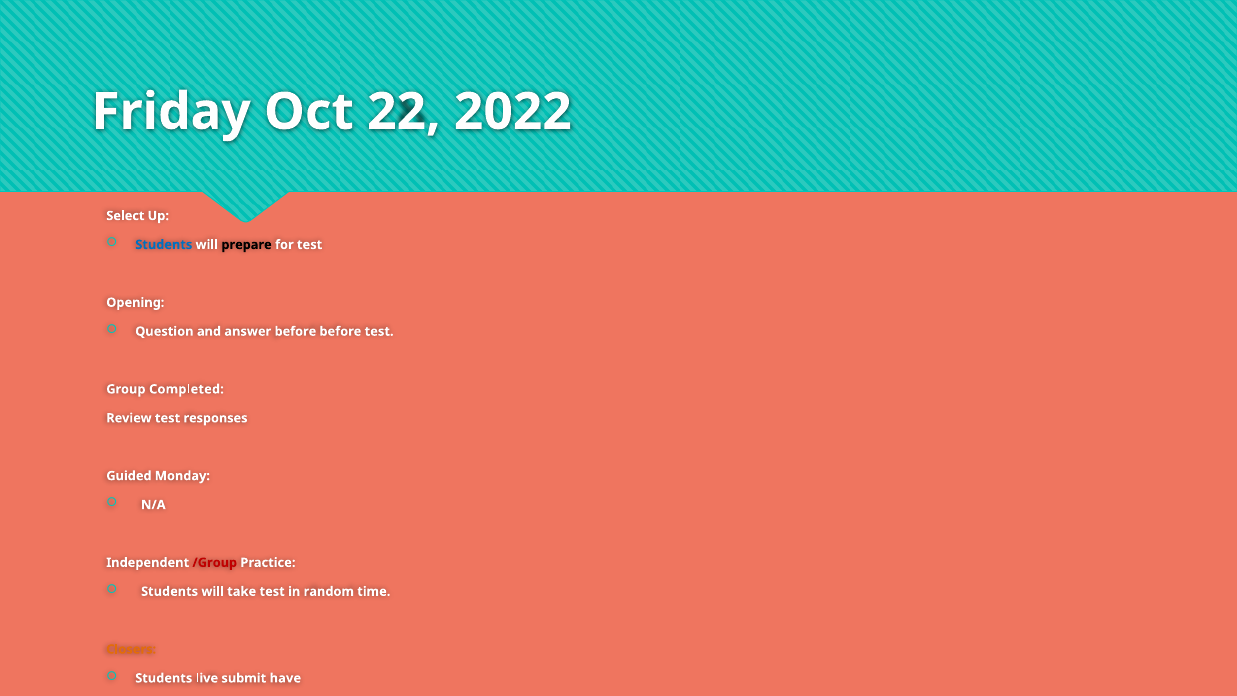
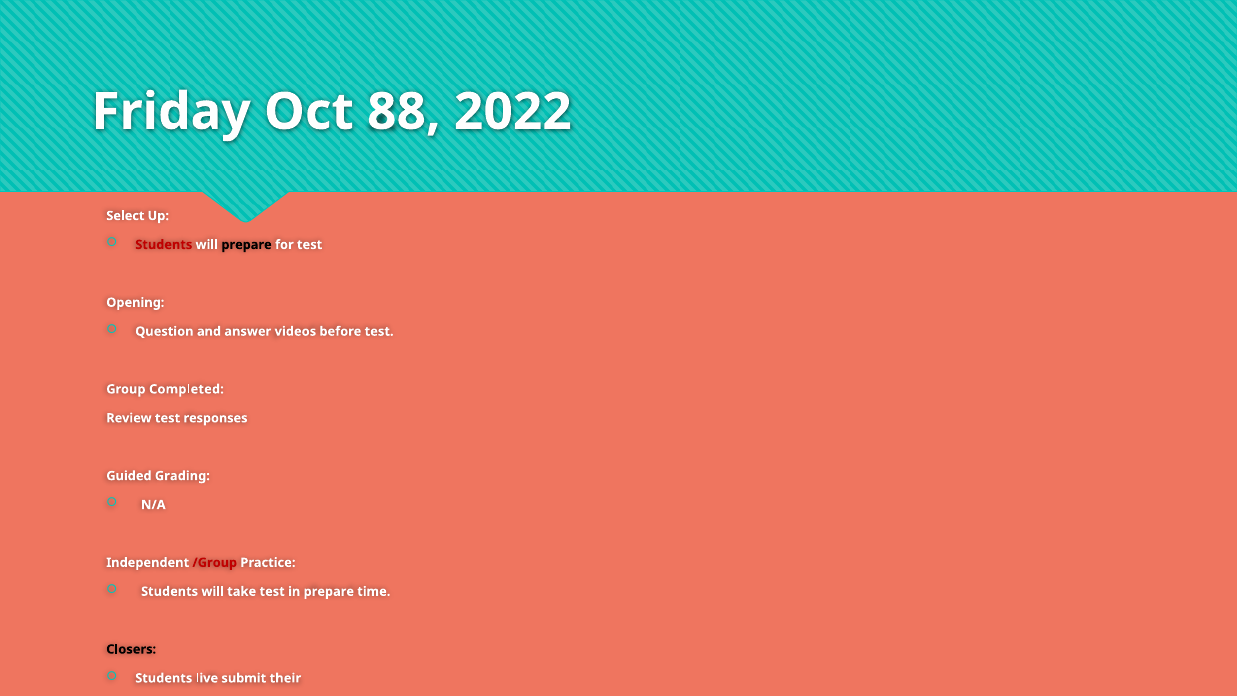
22: 22 -> 88 (404, 112)
Students colour: blue -> red (164, 245)
answer before: before -> videos (295, 331)
Monday: Monday -> Grading (182, 476)
in random: random -> prepare (329, 591)
Closers colour: orange -> black (131, 649)
have: have -> their (285, 678)
